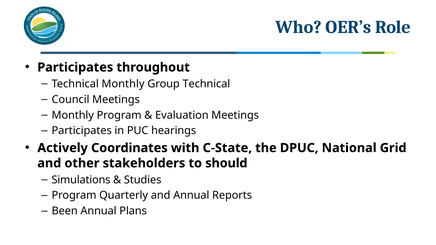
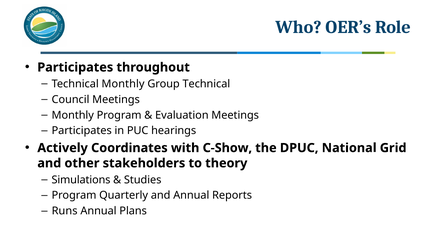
C-State: C-State -> C-Show (227, 148)
should: should -> theory (226, 163)
Been: Been -> Runs (65, 211)
